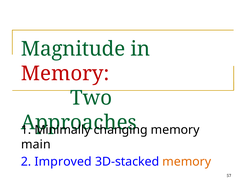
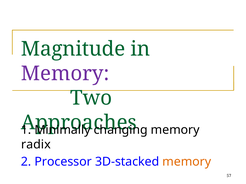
Memory colour: red -> purple (65, 74)
main: main -> radix (36, 145)
Improved: Improved -> Processor (63, 162)
